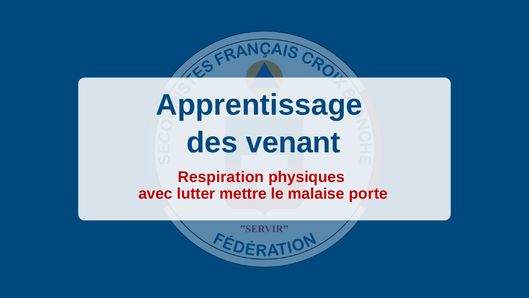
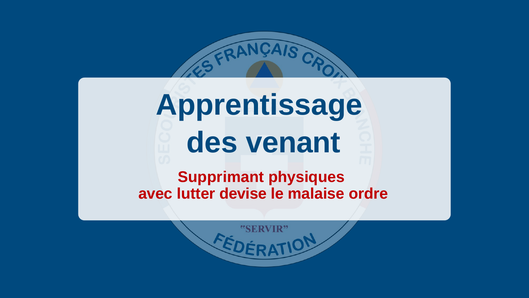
Respiration: Respiration -> Supprimant (221, 177)
mettre: mettre -> devise (243, 193)
porte: porte -> ordre (368, 193)
